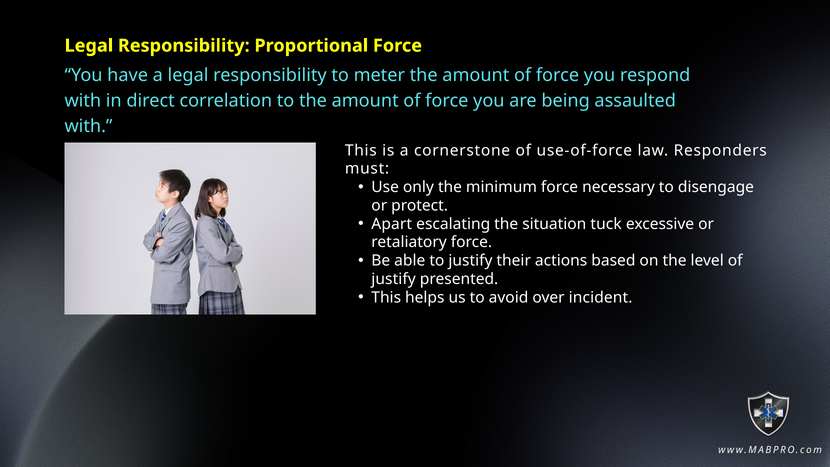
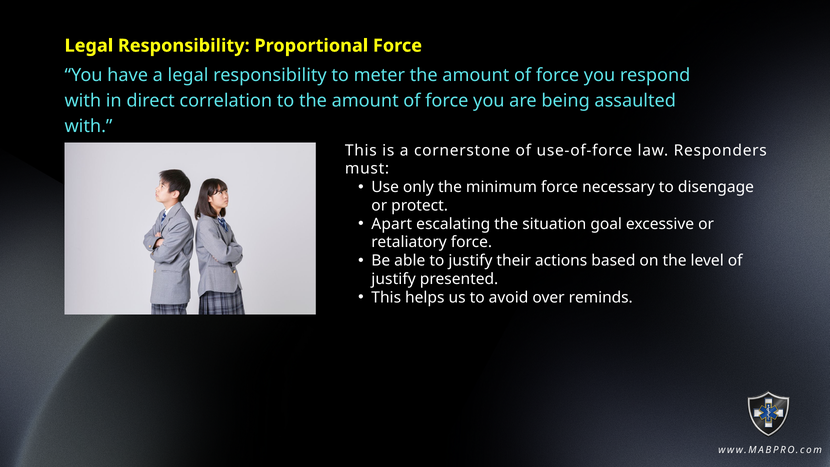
tuck: tuck -> goal (606, 224)
incident: incident -> reminds (601, 297)
